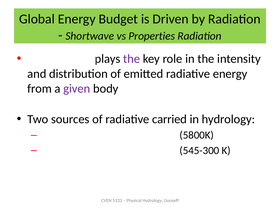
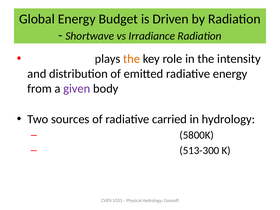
Properties: Properties -> Irradiance (152, 36)
the colour: purple -> orange (132, 59)
545-300: 545-300 -> 513-300 (199, 150)
